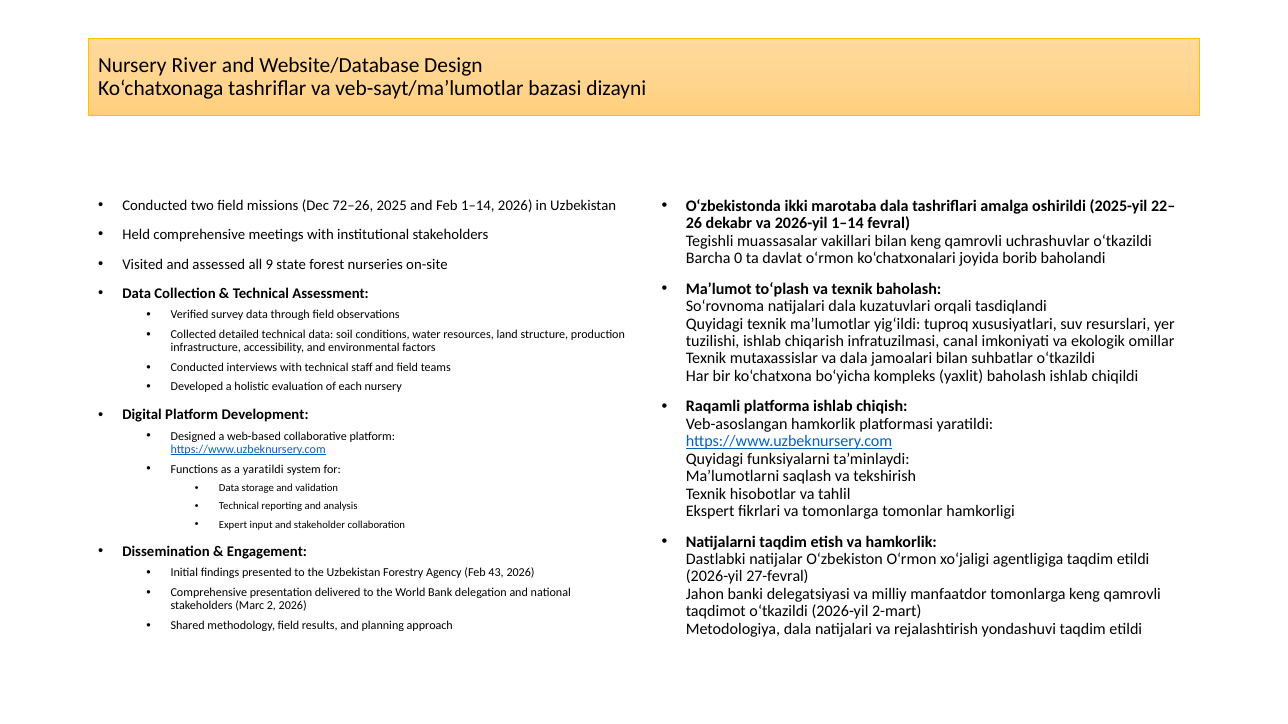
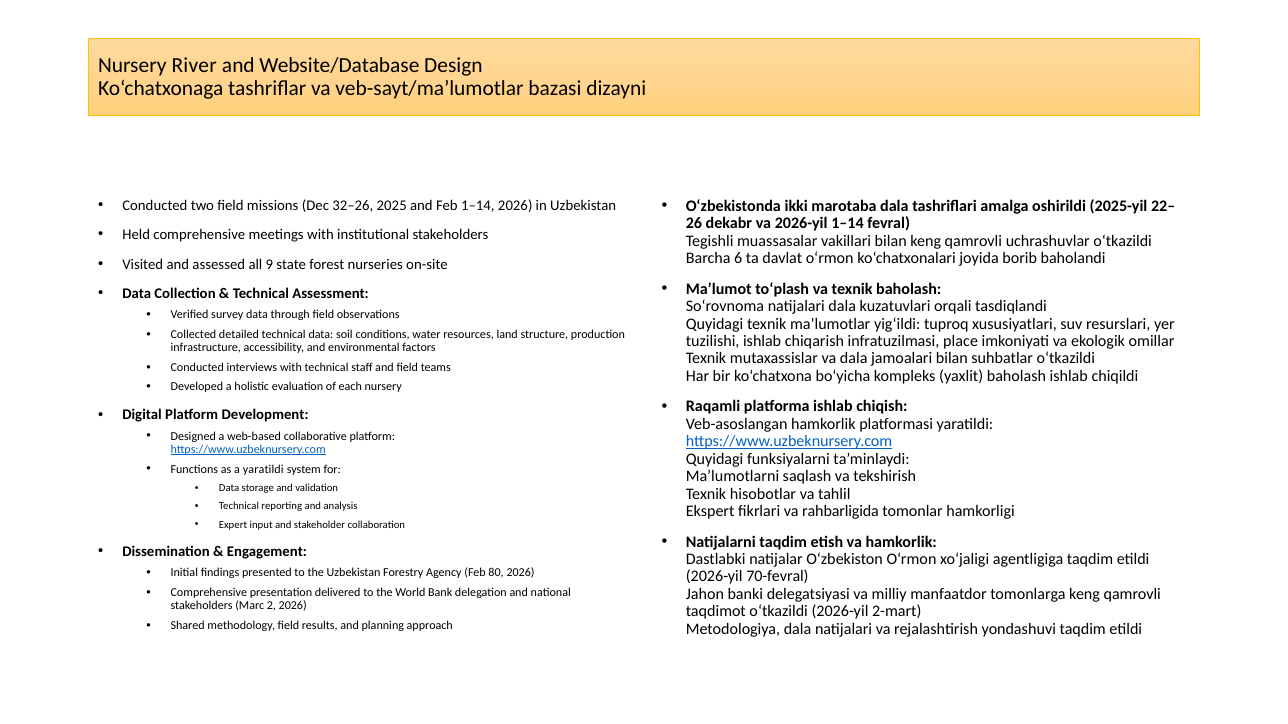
72–26: 72–26 -> 32–26 (353, 206)
0: 0 -> 6 (738, 258)
canal: canal -> place (961, 341)
va tomonlarga: tomonlarga -> rahbarligida (841, 511)
43: 43 -> 80 (496, 573)
27-fevral: 27-fevral -> 70-fevral (777, 577)
